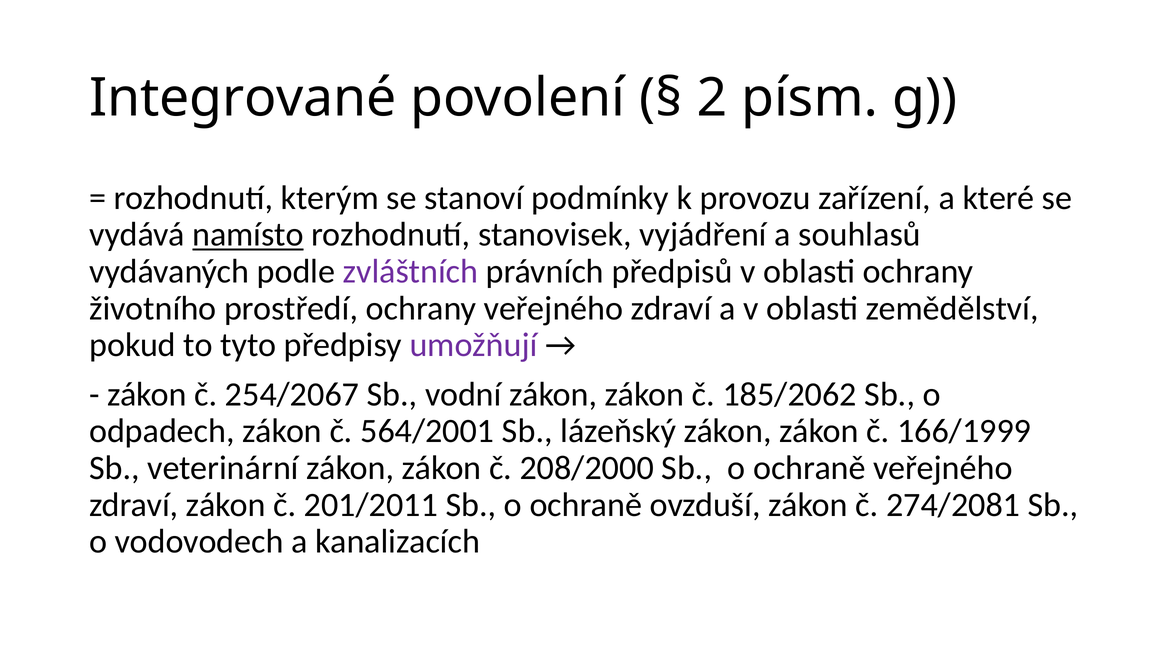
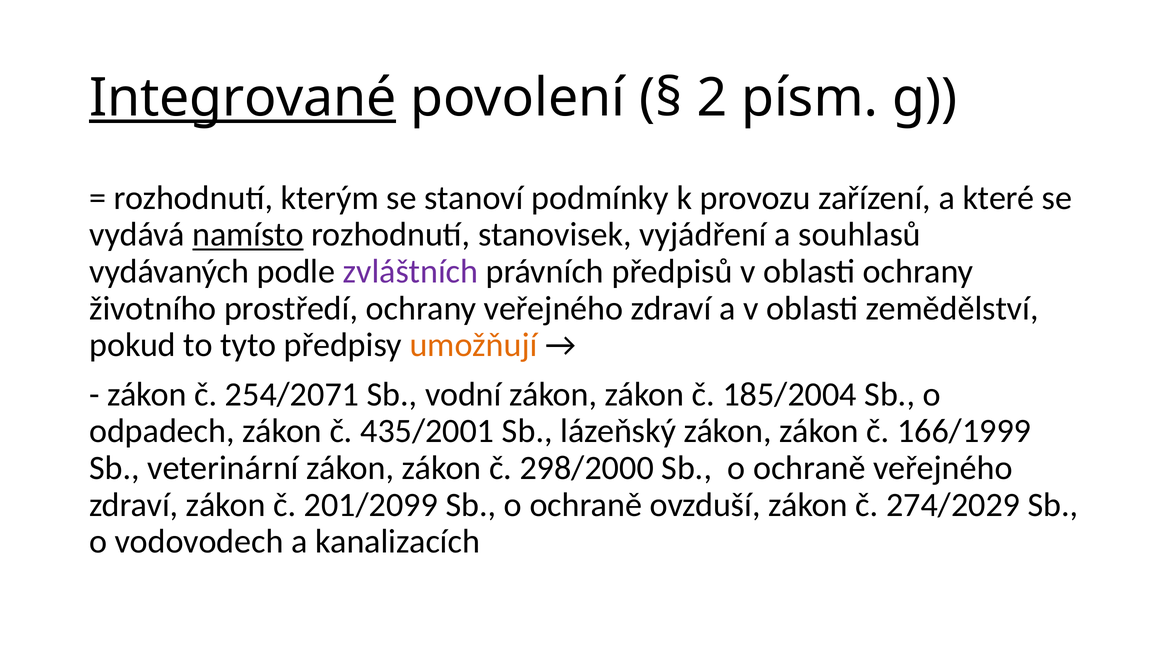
Integrované underline: none -> present (243, 98)
umožňují colour: purple -> orange (473, 345)
254/2067: 254/2067 -> 254/2071 (292, 394)
185/2062: 185/2062 -> 185/2004 (790, 394)
564/2001: 564/2001 -> 435/2001 (427, 431)
208/2000: 208/2000 -> 298/2000 (587, 468)
201/2011: 201/2011 -> 201/2099 (371, 505)
274/2081: 274/2081 -> 274/2029 (953, 505)
